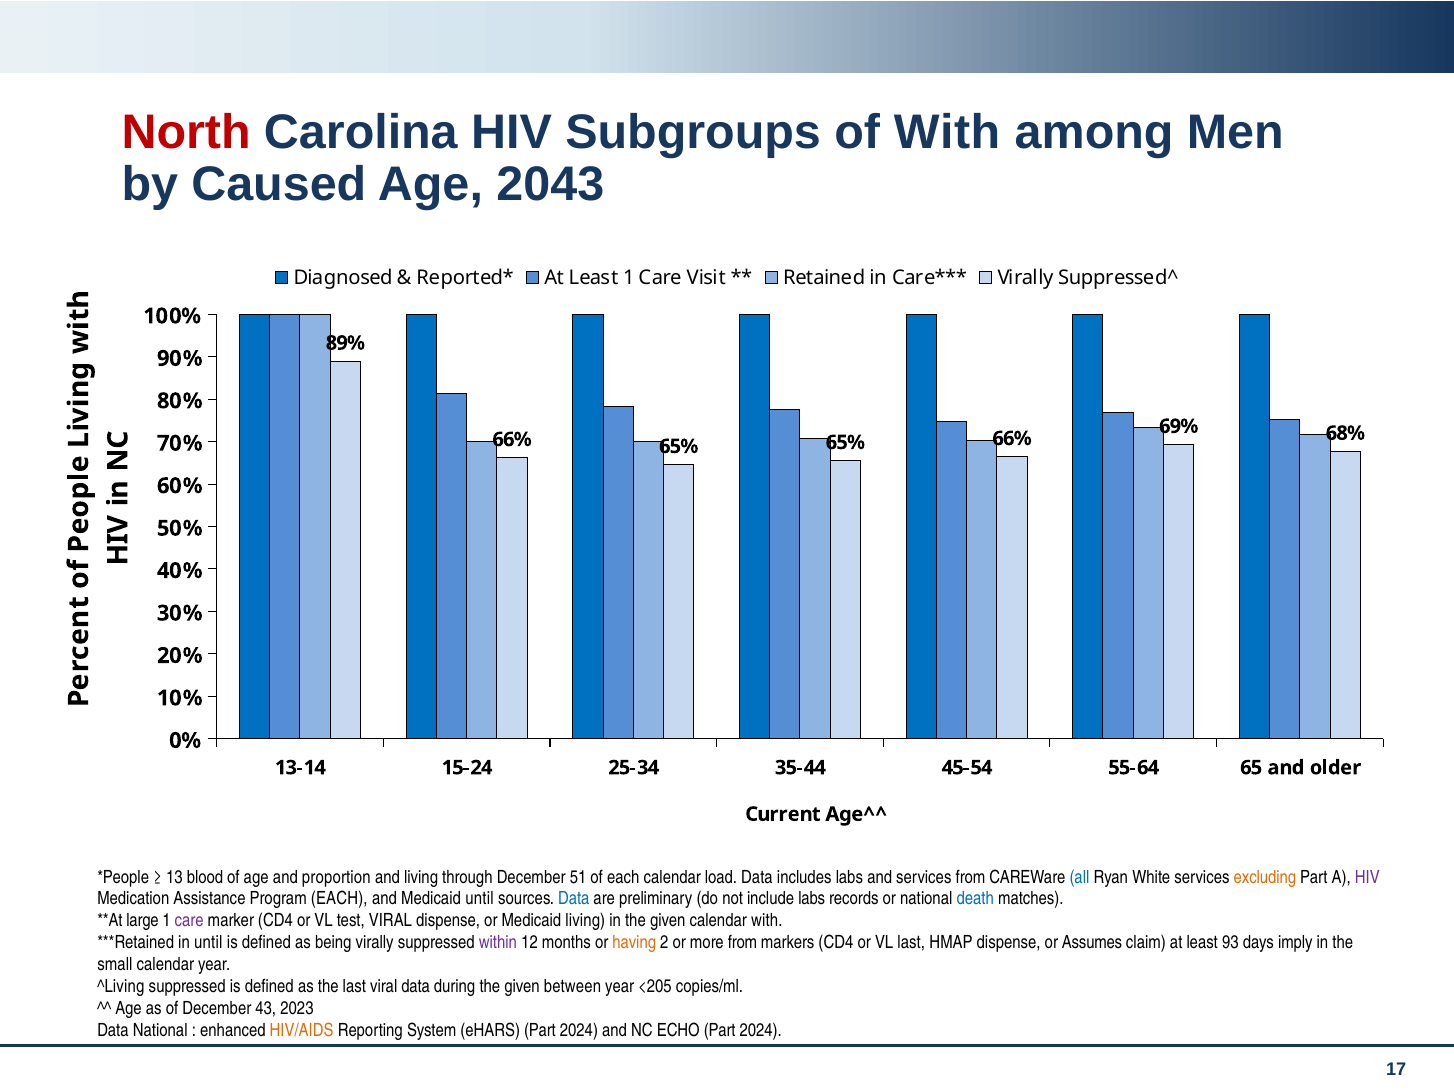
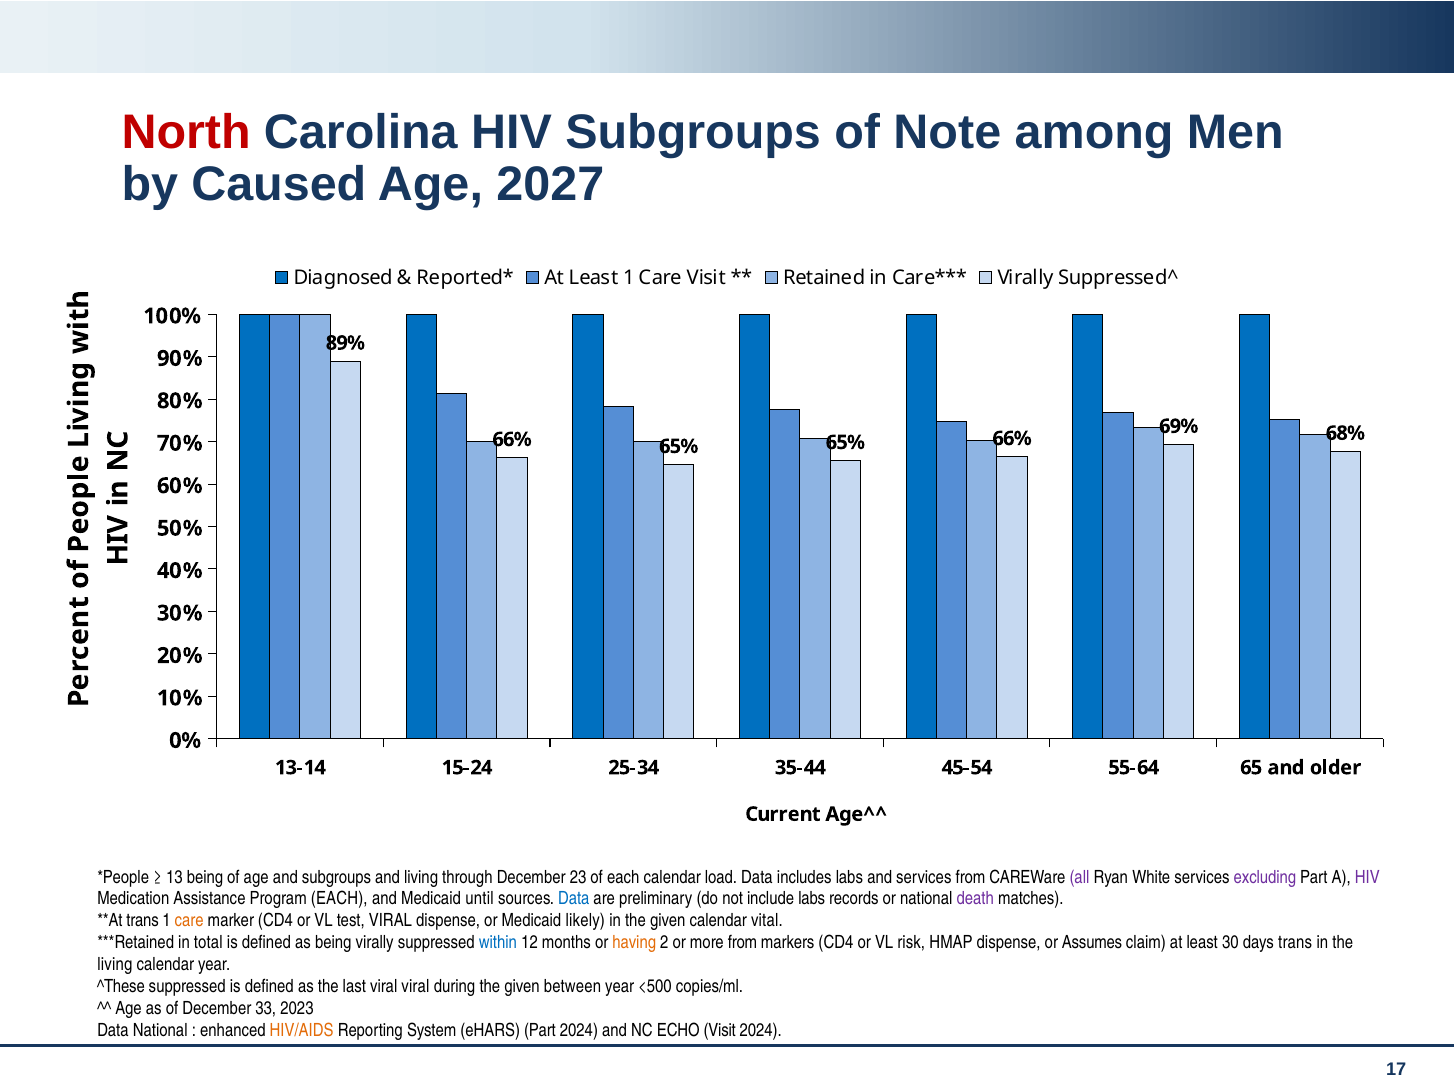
of With: With -> Note (947, 132)
2043: 2043 -> 2027 (550, 185)
13 blood: blood -> being (205, 877)
and proportion: proportion -> subgroups (336, 877)
51: 51 -> 23 (578, 877)
all colour: blue -> purple (1079, 877)
excluding colour: orange -> purple (1265, 877)
death colour: blue -> purple (975, 899)
large: large -> trans (143, 920)
care colour: purple -> orange (189, 920)
Medicaid living: living -> likely (585, 920)
calendar with: with -> vital (767, 920)
in until: until -> total (208, 942)
within colour: purple -> blue (498, 942)
VL last: last -> risk (911, 942)
93: 93 -> 30 (1230, 942)
days imply: imply -> trans (1295, 942)
small: small -> living (115, 964)
^Living: ^Living -> ^These (121, 986)
viral data: data -> viral (415, 986)
<205: <205 -> <500 (655, 986)
43: 43 -> 33 (266, 1008)
ECHO Part: Part -> Visit (720, 1030)
